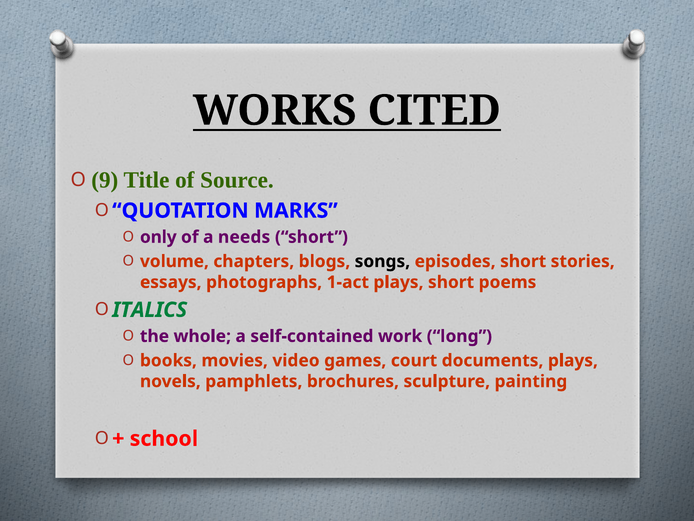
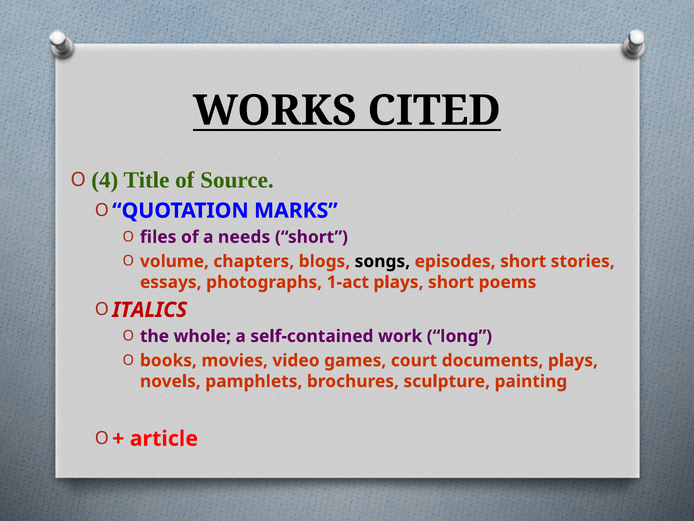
9: 9 -> 4 (105, 180)
only: only -> files (158, 237)
ITALICS colour: green -> red (150, 310)
school: school -> article (164, 438)
